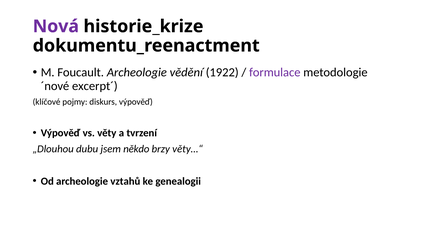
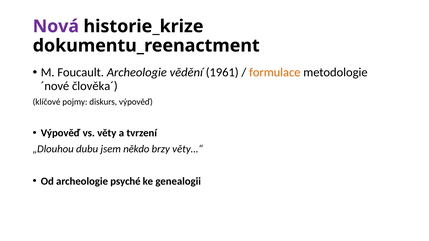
1922: 1922 -> 1961 (222, 73)
formulace colour: purple -> orange (275, 73)
excerpt´: excerpt´ -> člověka´ (95, 86)
vztahů: vztahů -> psyché (125, 181)
